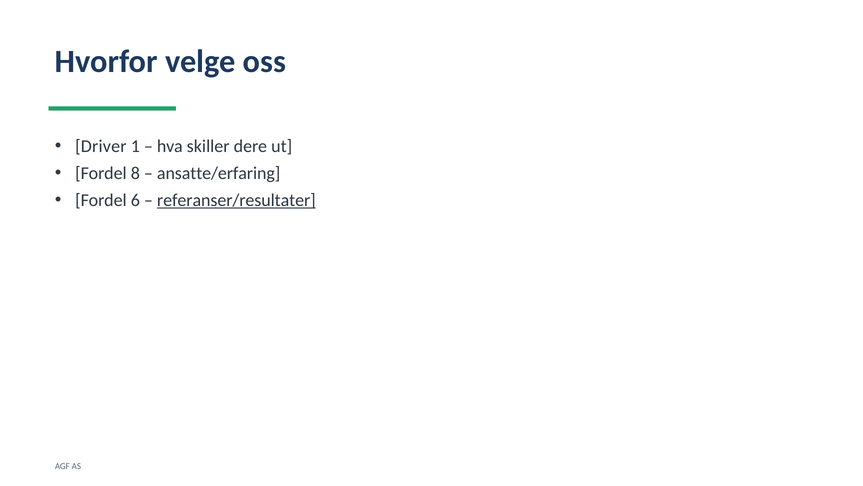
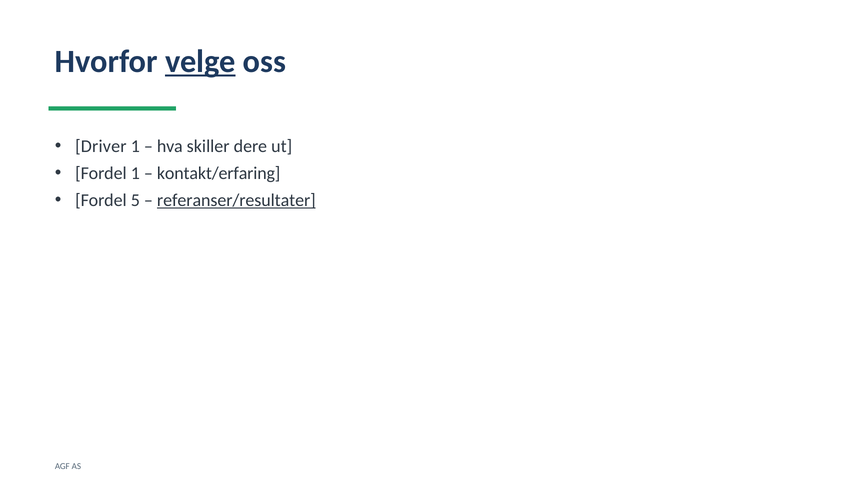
velge underline: none -> present (200, 62)
Fordel 8: 8 -> 1 (135, 173)
ansatte/erfaring: ansatte/erfaring -> kontakt/erfaring (219, 173)
6: 6 -> 5 (135, 200)
